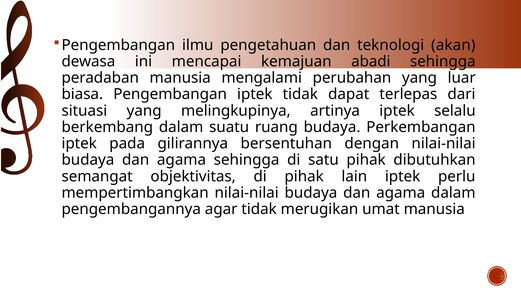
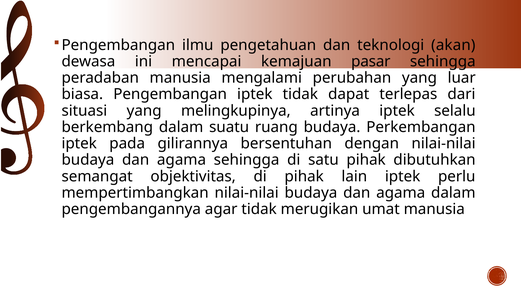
abadi: abadi -> pasar (371, 61)
